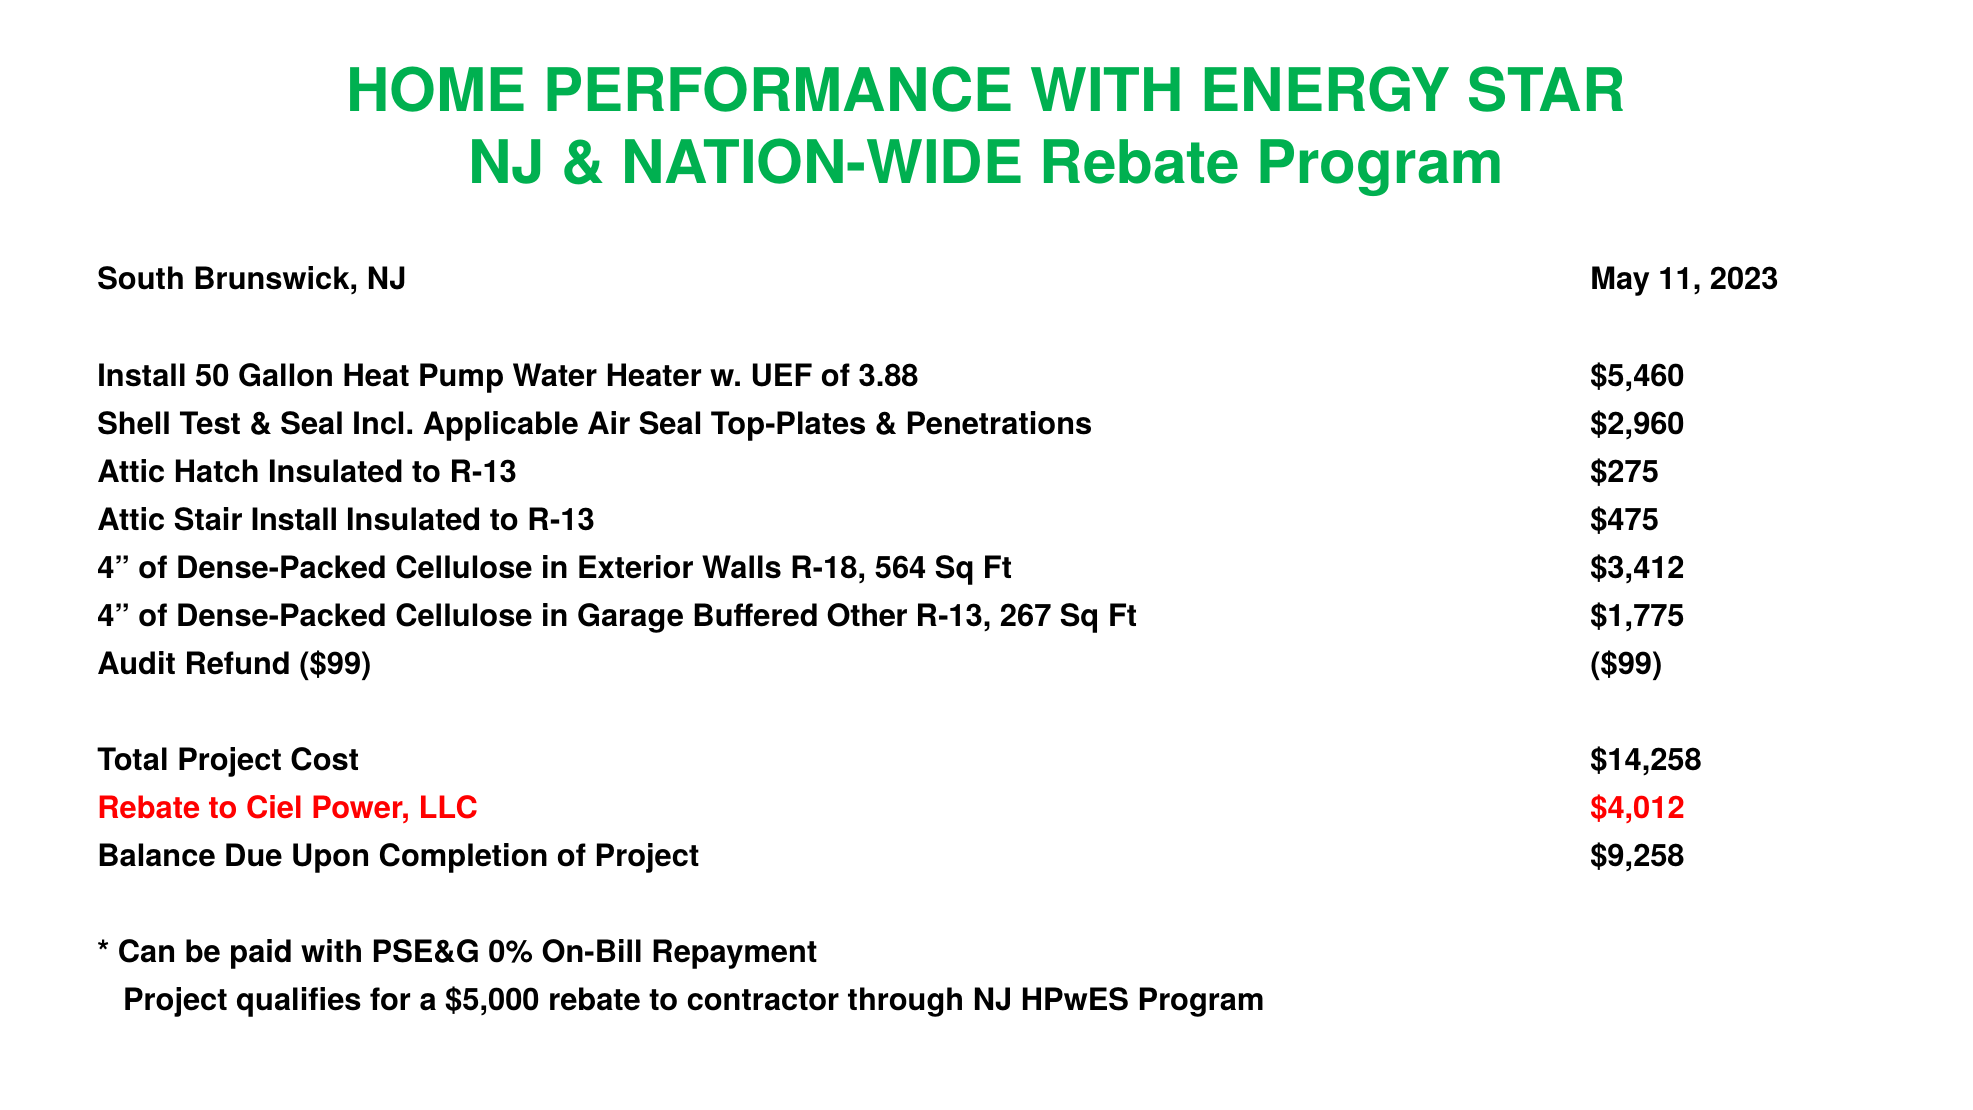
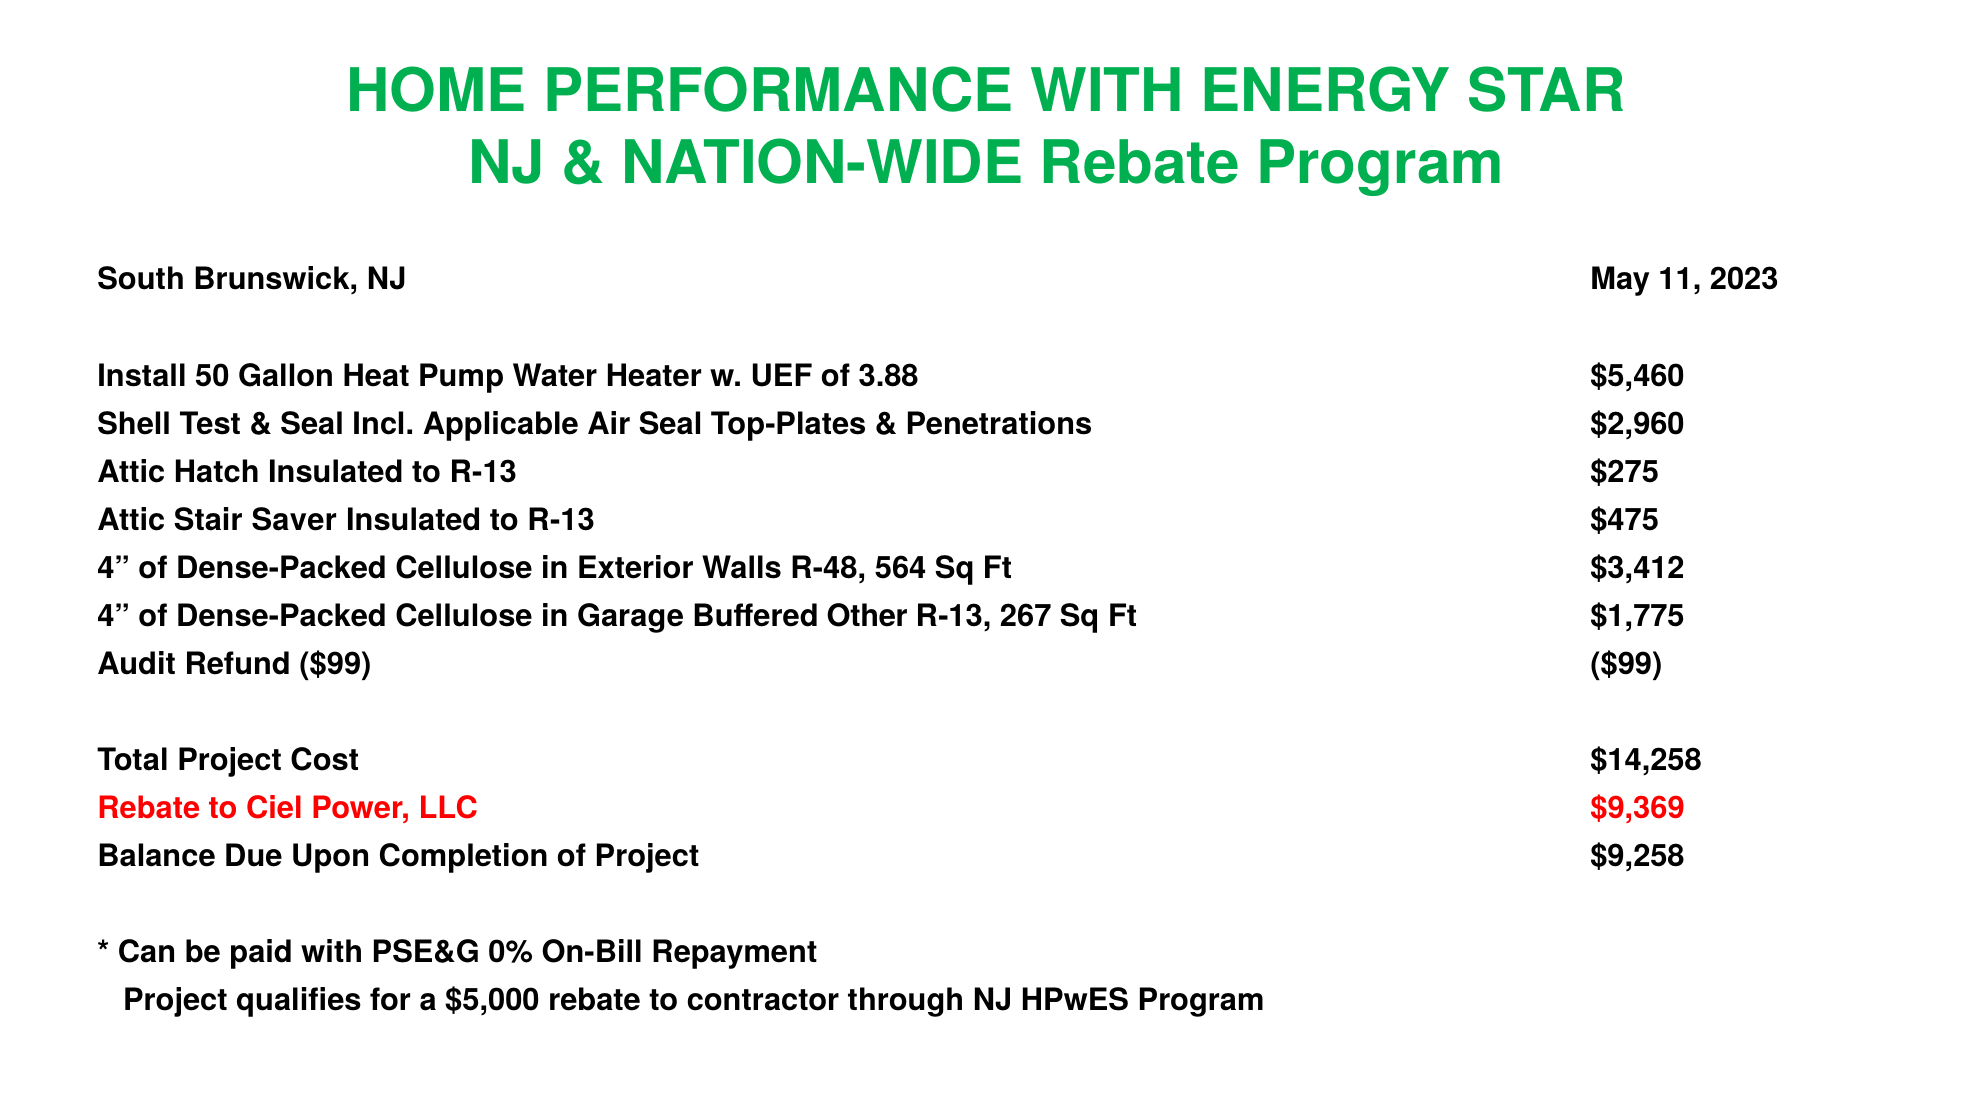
Stair Install: Install -> Saver (294, 520)
R-18: R-18 -> R-48 (828, 568)
$4,012: $4,012 -> $9,369 (1638, 808)
